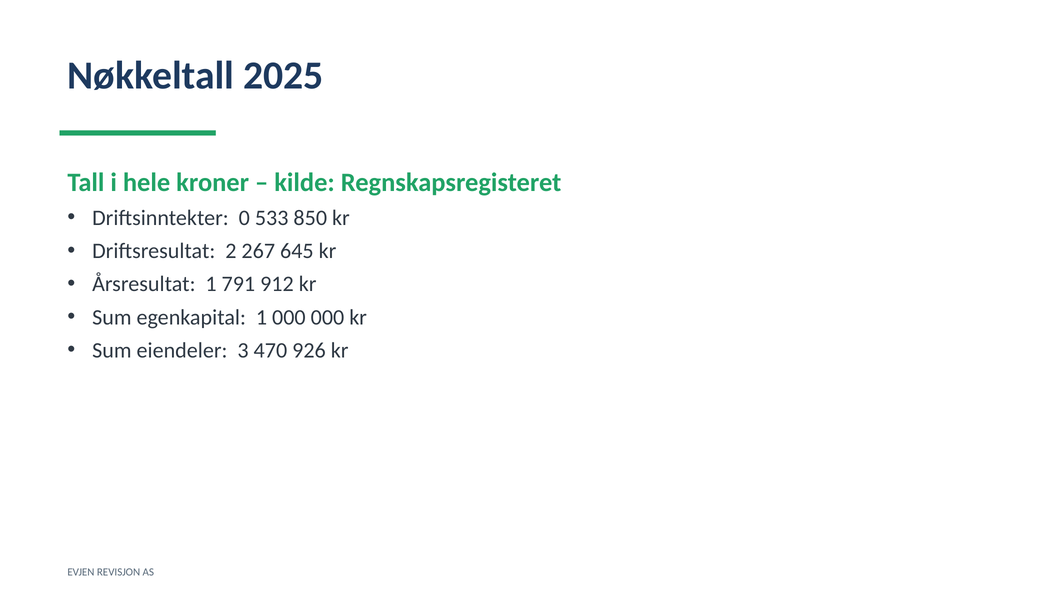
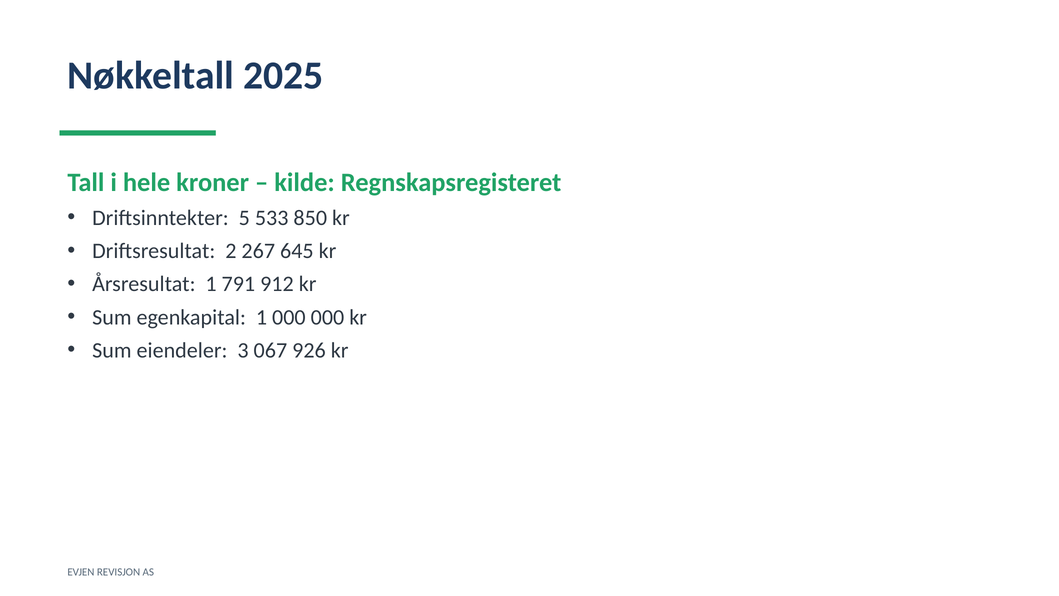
0: 0 -> 5 (244, 218)
470: 470 -> 067 (270, 350)
